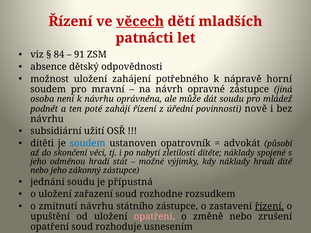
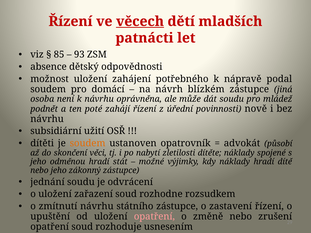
84: 84 -> 85 (59, 55)
91: 91 -> 93 (79, 55)
horní: horní -> podal (279, 79)
mravní: mravní -> domácí (108, 89)
opravné: opravné -> blízkém (206, 89)
soudem colour: blue -> orange (88, 143)
přípustná: přípustná -> odvrácení (130, 182)
řízení underline: present -> none (269, 206)
